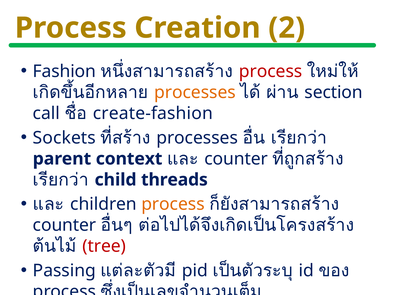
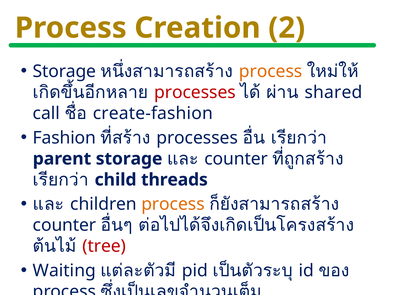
Fashion: Fashion -> Storage (64, 71)
process colour: red -> orange (271, 71)
processes colour: orange -> red (195, 92)
section: section -> shared (334, 92)
Sockets: Sockets -> Fashion (64, 138)
parent context: context -> storage (129, 159)
Passing: Passing -> Waiting (64, 271)
